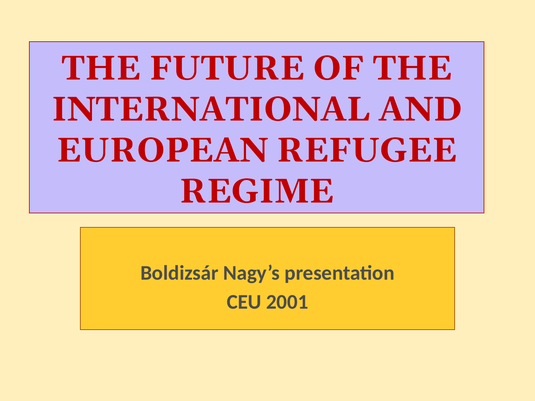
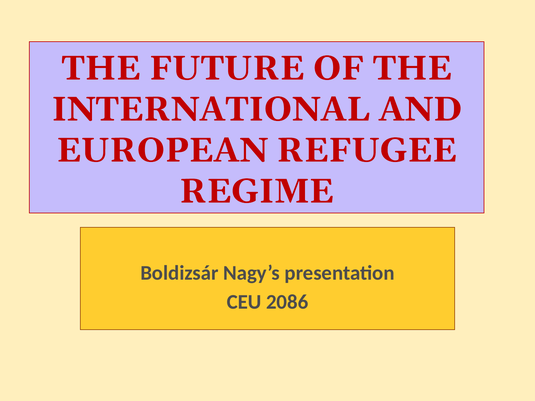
2001: 2001 -> 2086 (287, 302)
